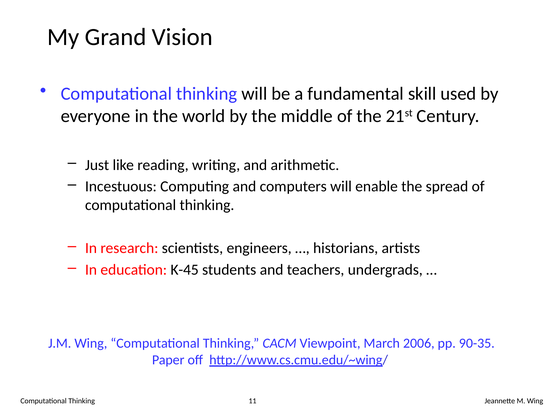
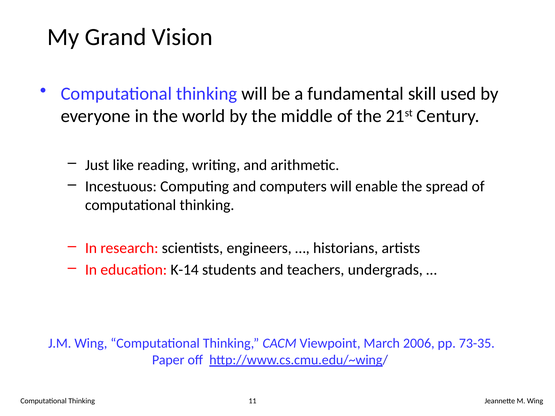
K-45: K-45 -> K-14 (185, 270)
90-35: 90-35 -> 73-35 (477, 344)
